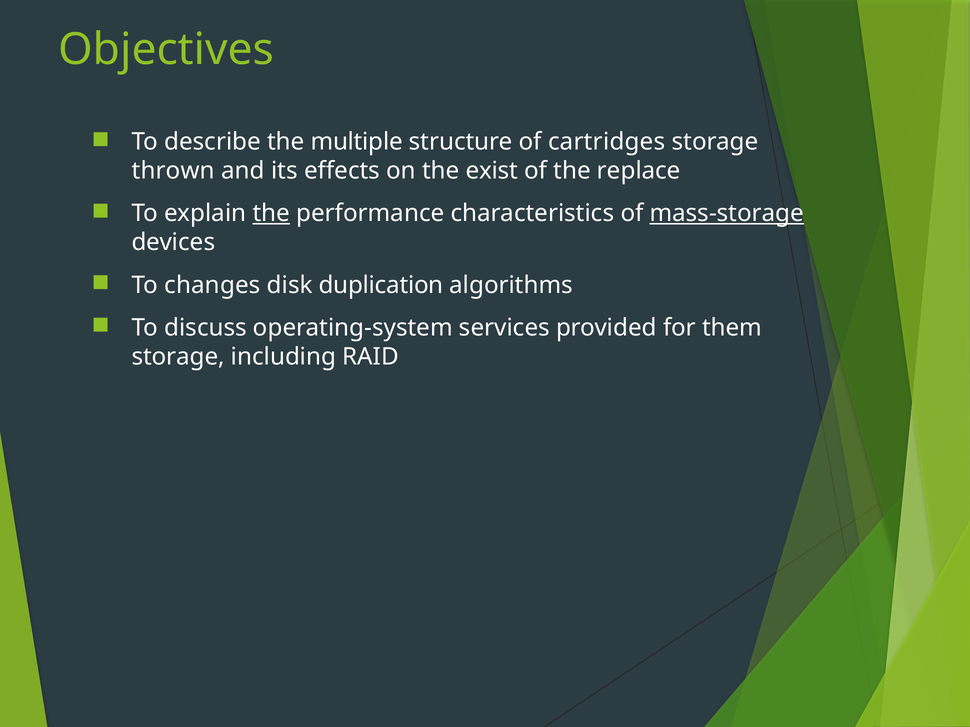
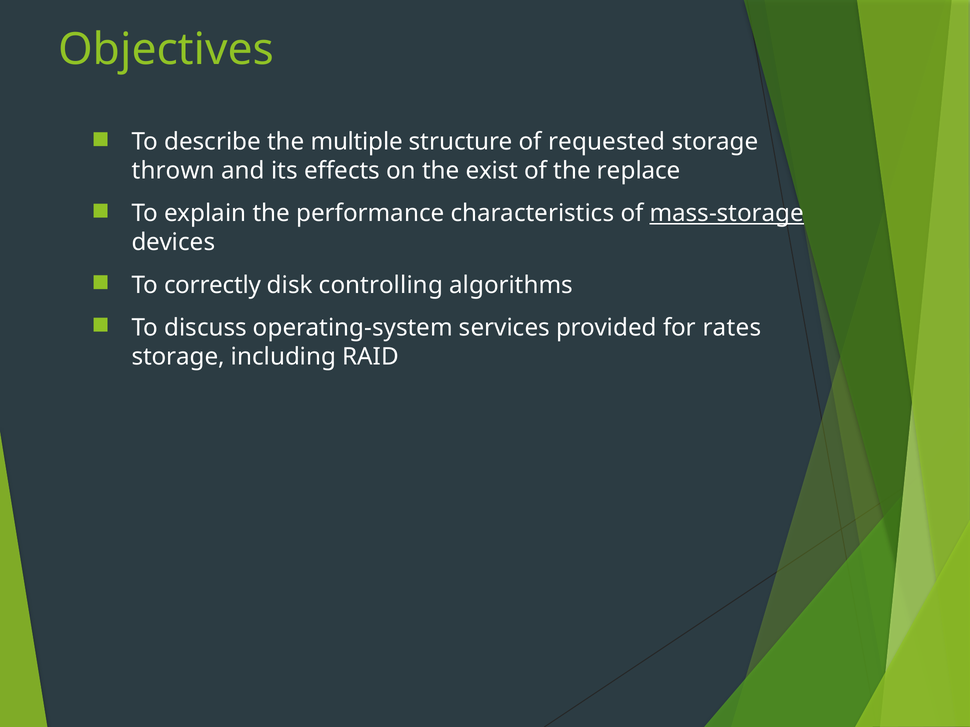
cartridges: cartridges -> requested (607, 142)
the underline: present -> none (271, 214)
changes: changes -> correctly (213, 285)
duplication: duplication -> controlling (381, 285)
them: them -> rates (732, 328)
